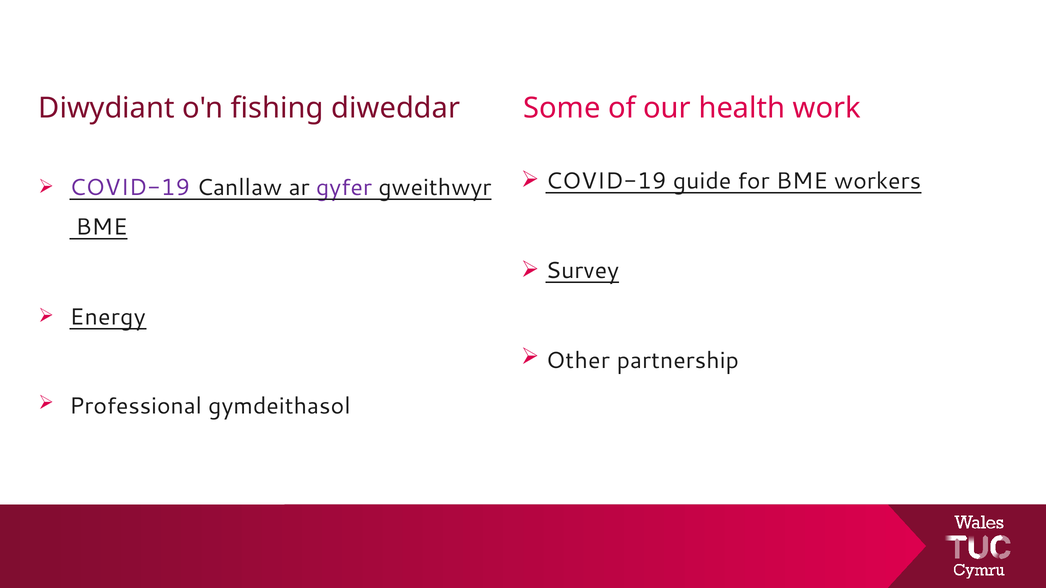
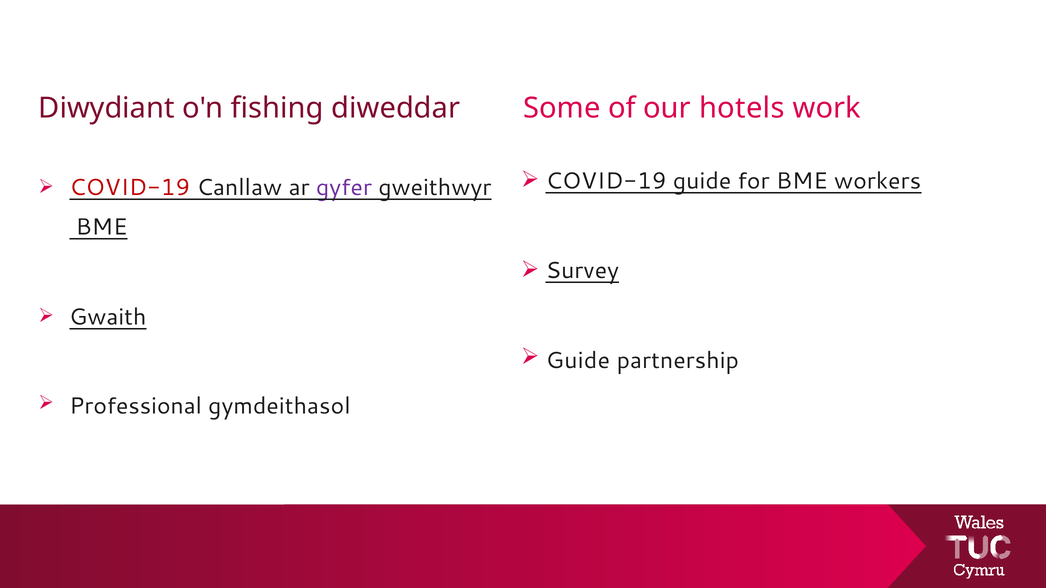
health: health -> hotels (742, 108)
COVID-19 colour: purple -> red (130, 188)
Energy: Energy -> Gwaith (108, 317)
Other: Other -> Guide (578, 361)
